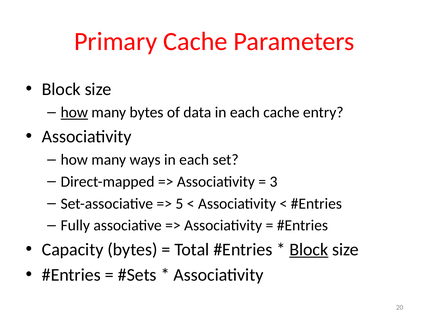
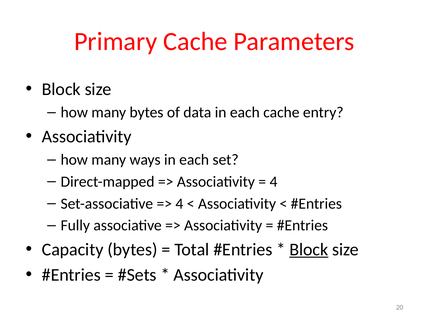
how underline: present -> none (74, 112)
3: 3 -> 4 (274, 182)
5: 5 -> 4 (179, 203)
